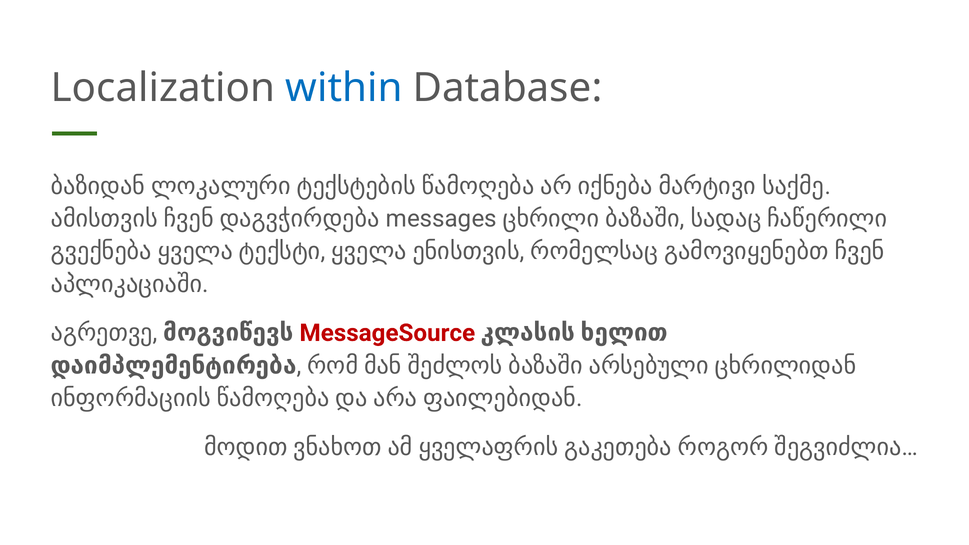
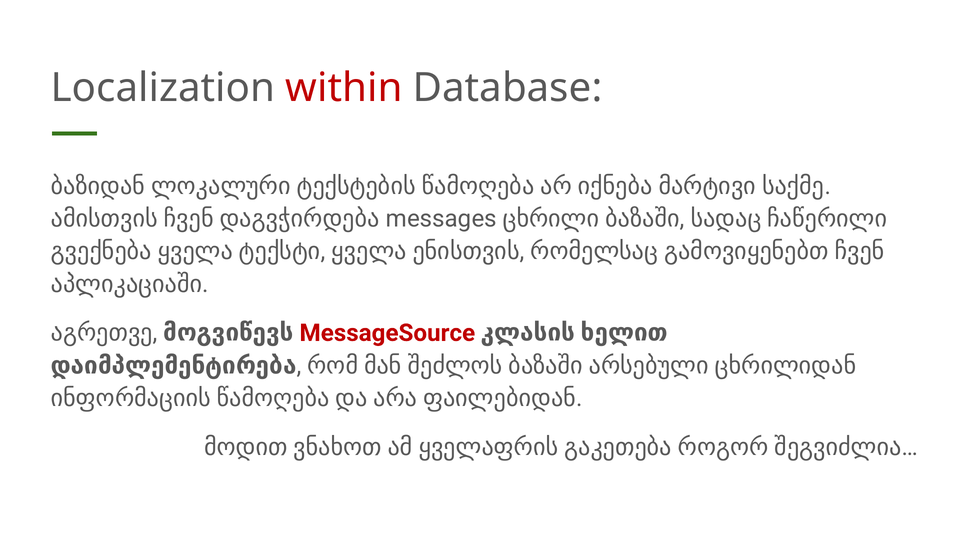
within colour: blue -> red (344, 88)
